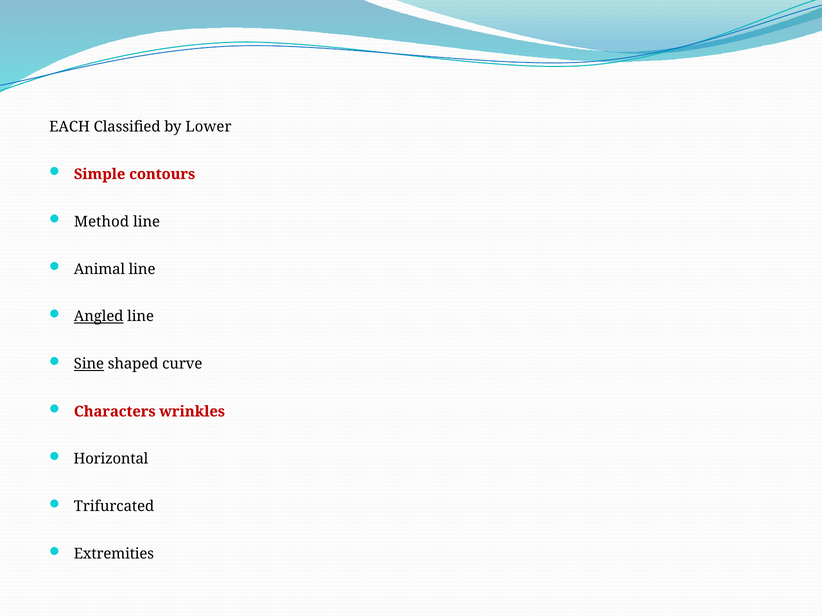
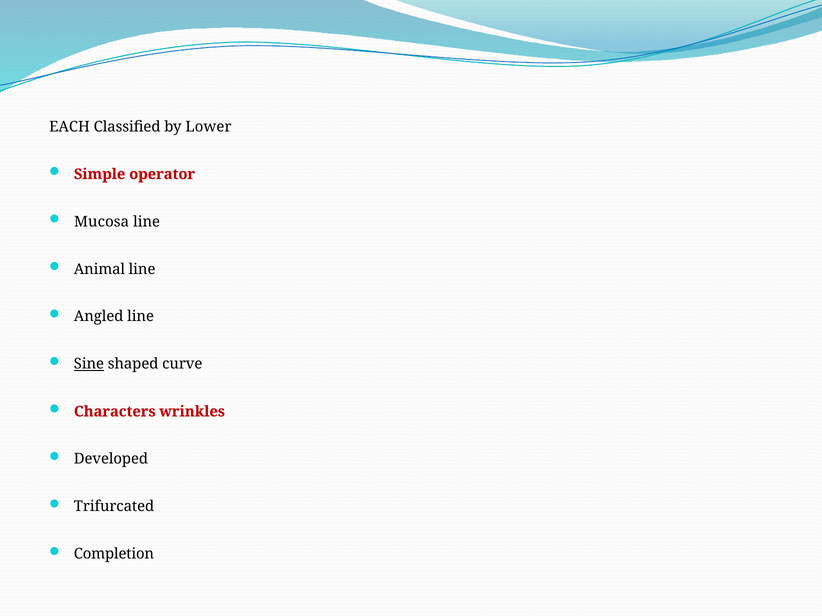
contours: contours -> operator (162, 174)
Method: Method -> Mucosa (102, 222)
Angled underline: present -> none (99, 317)
Horizontal: Horizontal -> Developed (111, 459)
Extremities: Extremities -> Completion (114, 554)
